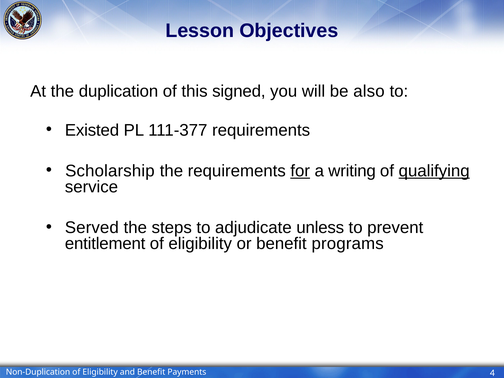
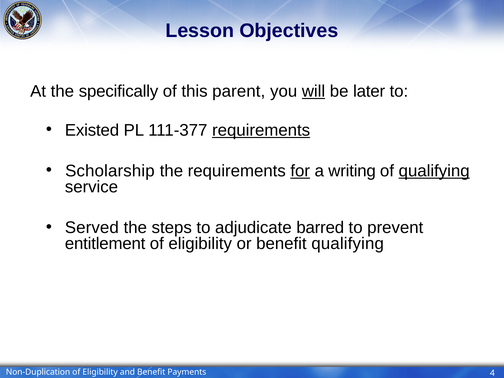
duplication: duplication -> specifically (119, 91)
signed: signed -> parent (239, 91)
will underline: none -> present (314, 91)
also: also -> later (369, 91)
requirements underline: none -> present (261, 130)
unless: unless -> barred (320, 228)
benefit programs: programs -> qualifying (348, 244)
